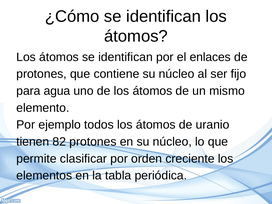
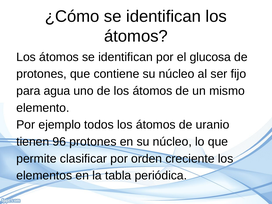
enlaces: enlaces -> glucosa (210, 57)
82: 82 -> 96 (59, 142)
